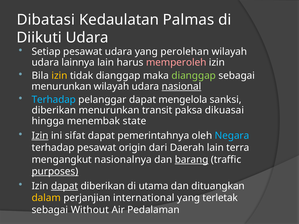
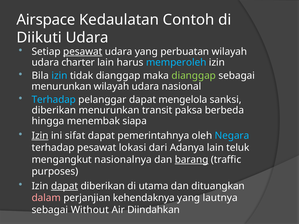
Dibatasi: Dibatasi -> Airspace (46, 20)
Palmas: Palmas -> Contoh (189, 20)
pesawat underline: none -> present (83, 52)
perolehan: perolehan -> perbuatan (185, 52)
lainnya: lainnya -> charter (78, 62)
memperoleh colour: pink -> light blue (176, 62)
izin colour: yellow -> light blue (59, 76)
nasional underline: present -> none (181, 86)
dikuasai: dikuasai -> berbeda (224, 110)
state: state -> siapa (135, 121)
origin: origin -> lokasi (133, 148)
Daerah: Daerah -> Adanya (187, 148)
terra: terra -> teluk (238, 148)
purposes underline: present -> none (55, 172)
dalam colour: yellow -> pink (46, 198)
international: international -> kehendaknya (144, 198)
terletak: terletak -> lautnya (220, 198)
Pedalaman: Pedalaman -> Diindahkan (154, 210)
